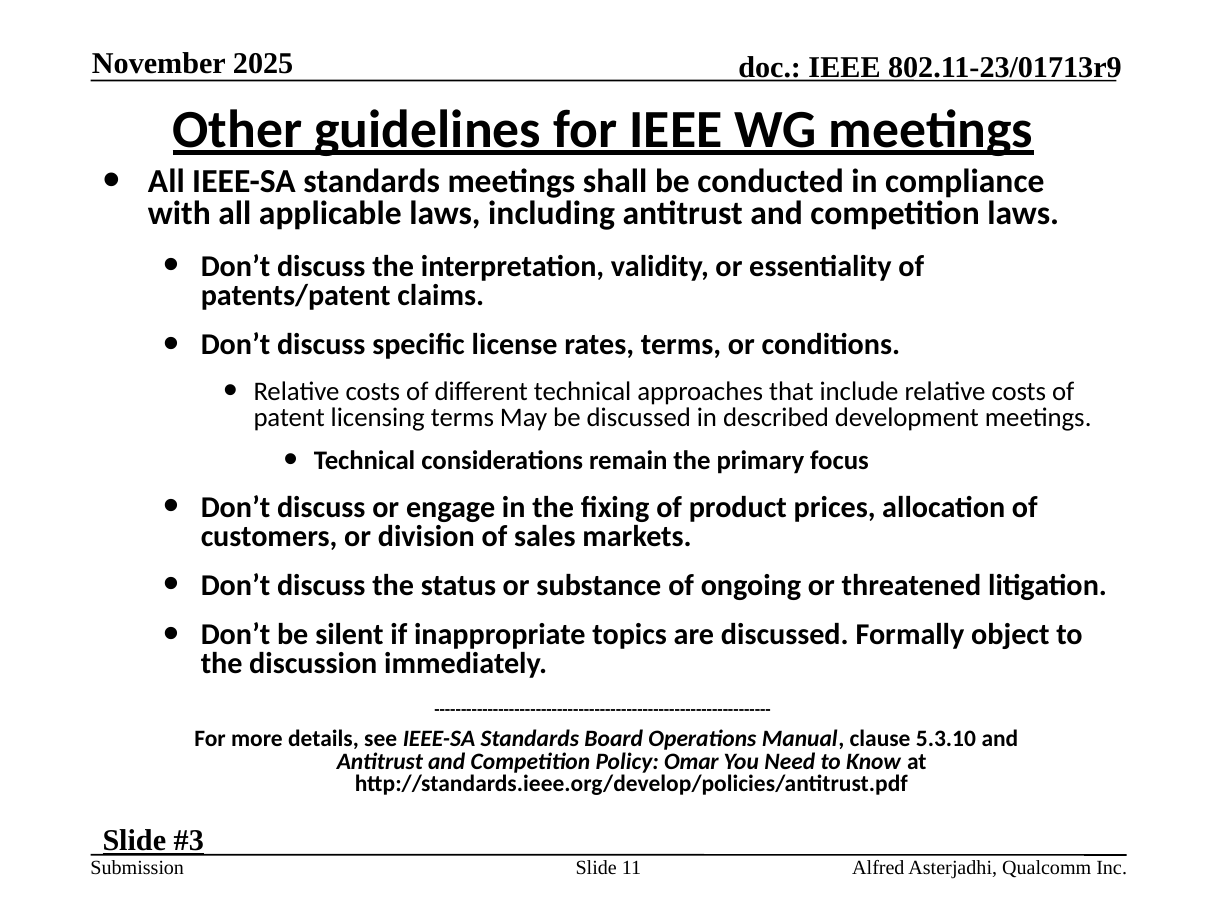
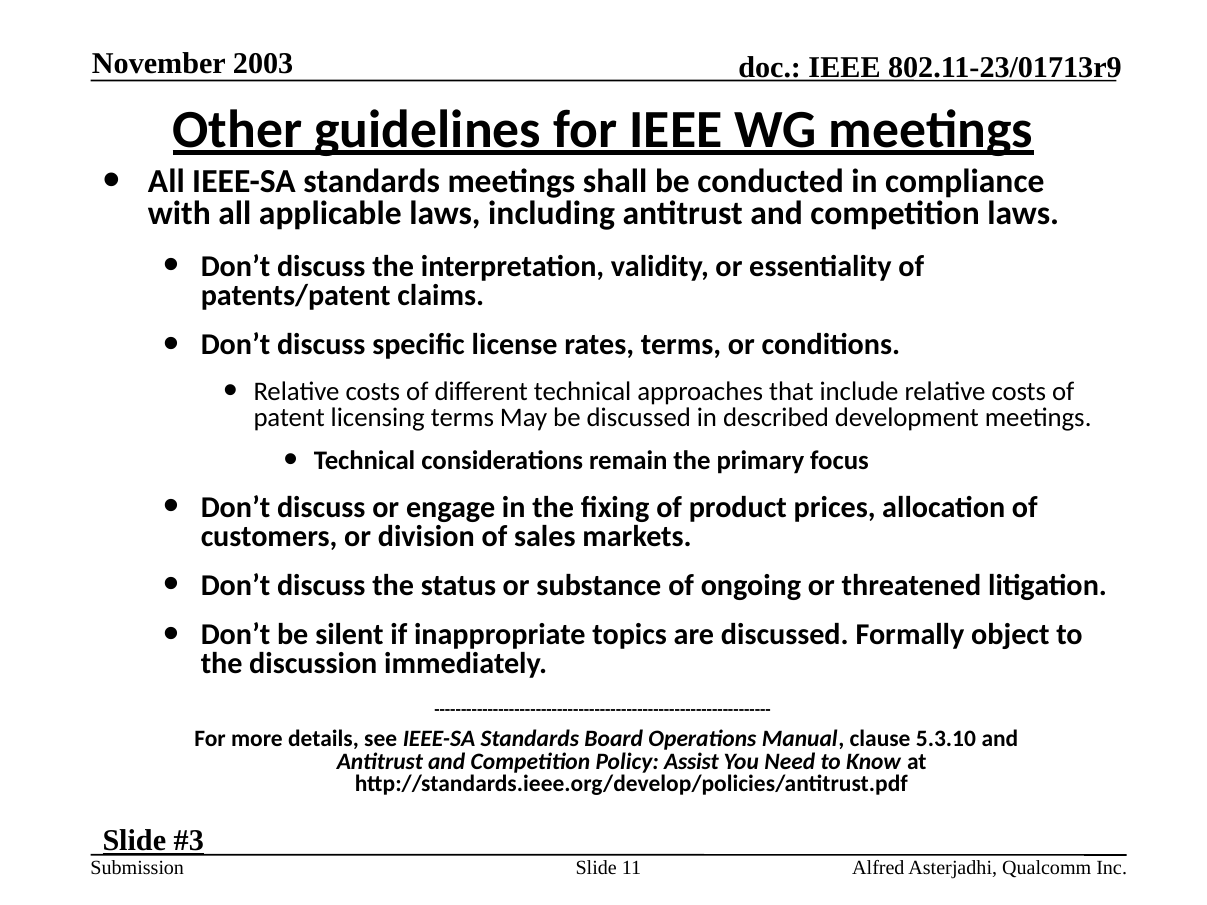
2025: 2025 -> 2003 (263, 64)
Omar: Omar -> Assist (691, 762)
